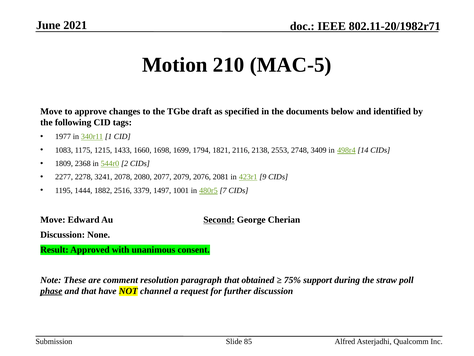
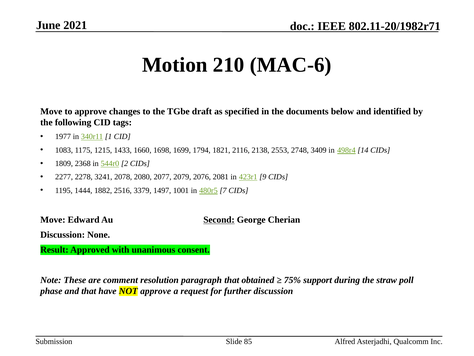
MAC-5: MAC-5 -> MAC-6 (291, 65)
phase underline: present -> none (51, 291)
NOT channel: channel -> approve (156, 291)
